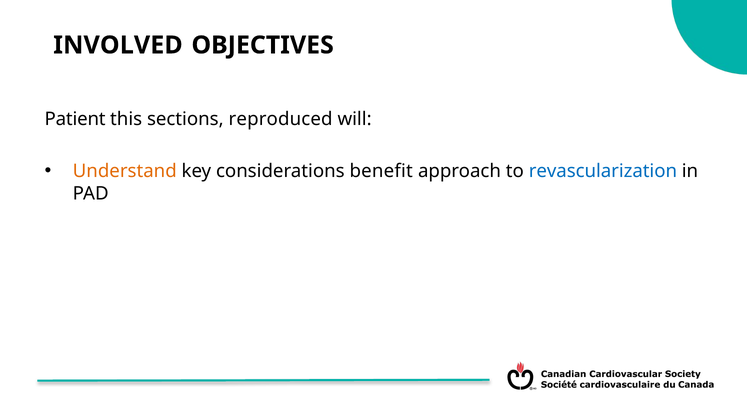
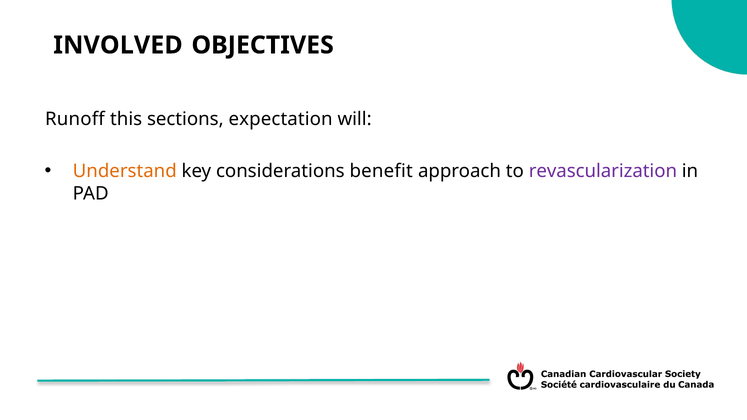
Patient: Patient -> Runoff (75, 119)
reproduced: reproduced -> expectation (281, 119)
revascularization colour: blue -> purple (603, 171)
